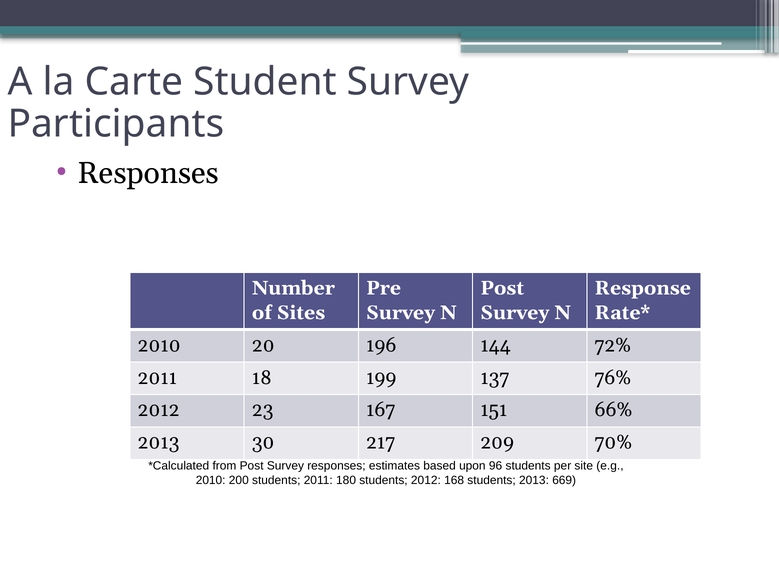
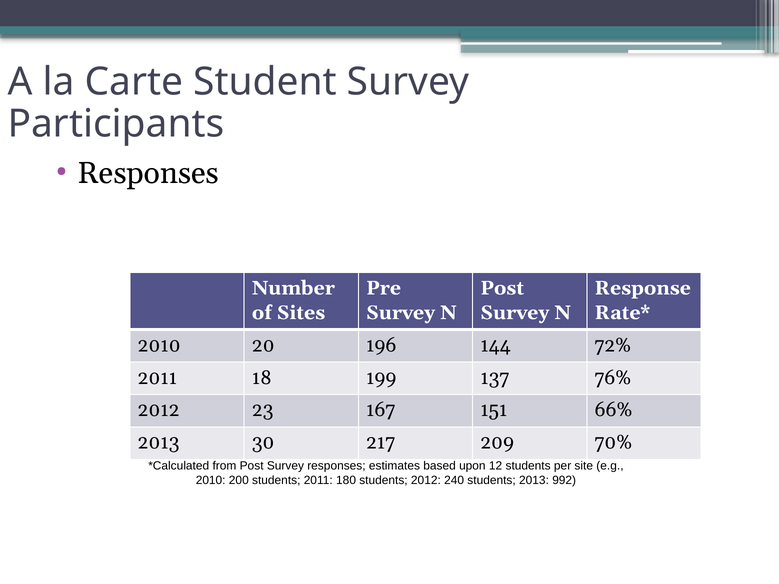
96: 96 -> 12 (496, 466)
168: 168 -> 240 (454, 480)
669: 669 -> 992 (564, 480)
